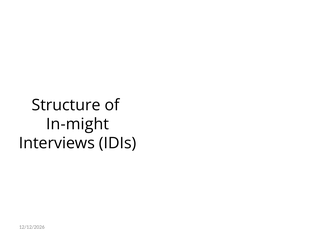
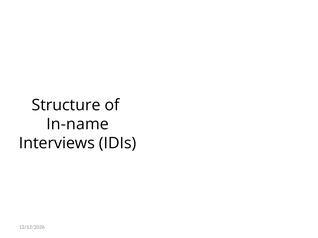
In-might: In-might -> In-name (78, 124)
